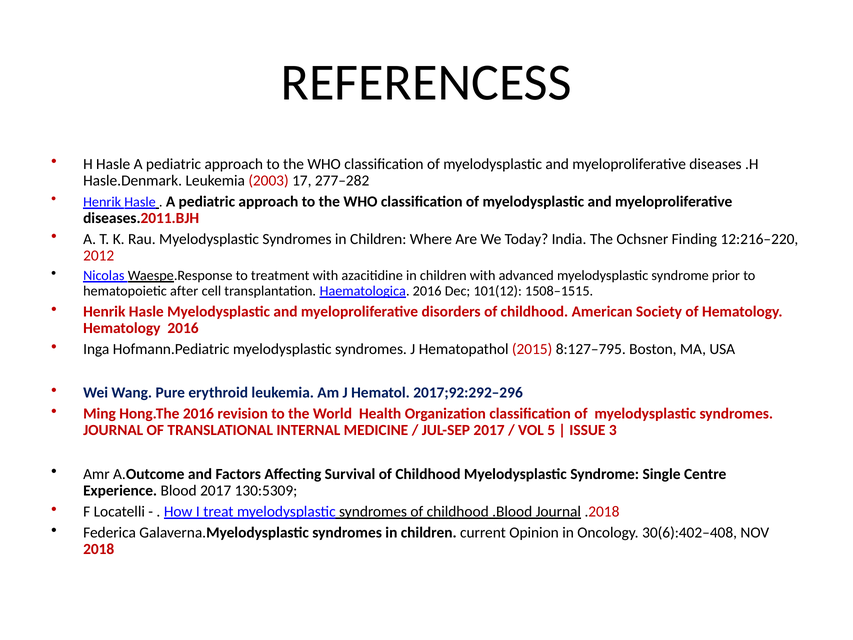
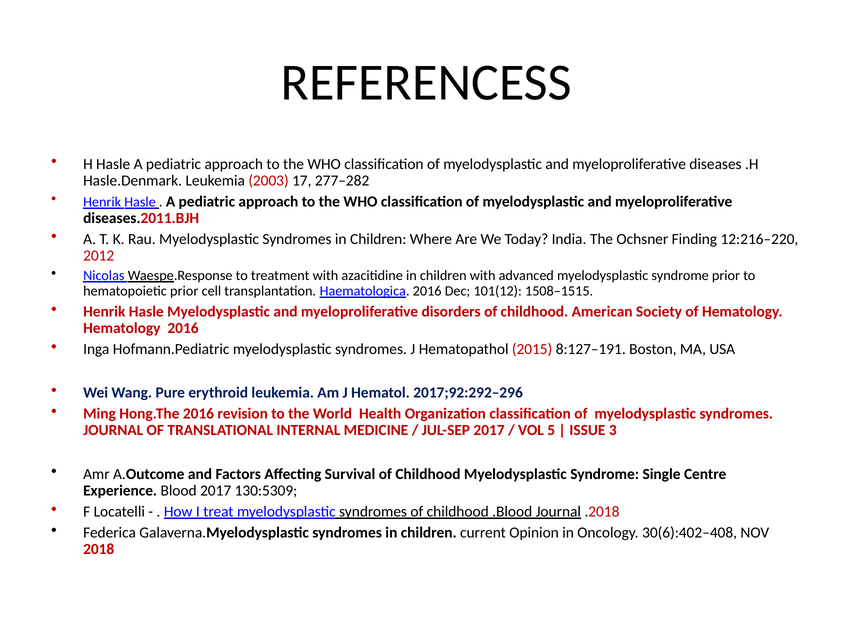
hematopoietic after: after -> prior (184, 291)
8:127–795: 8:127–795 -> 8:127–191 (591, 349)
